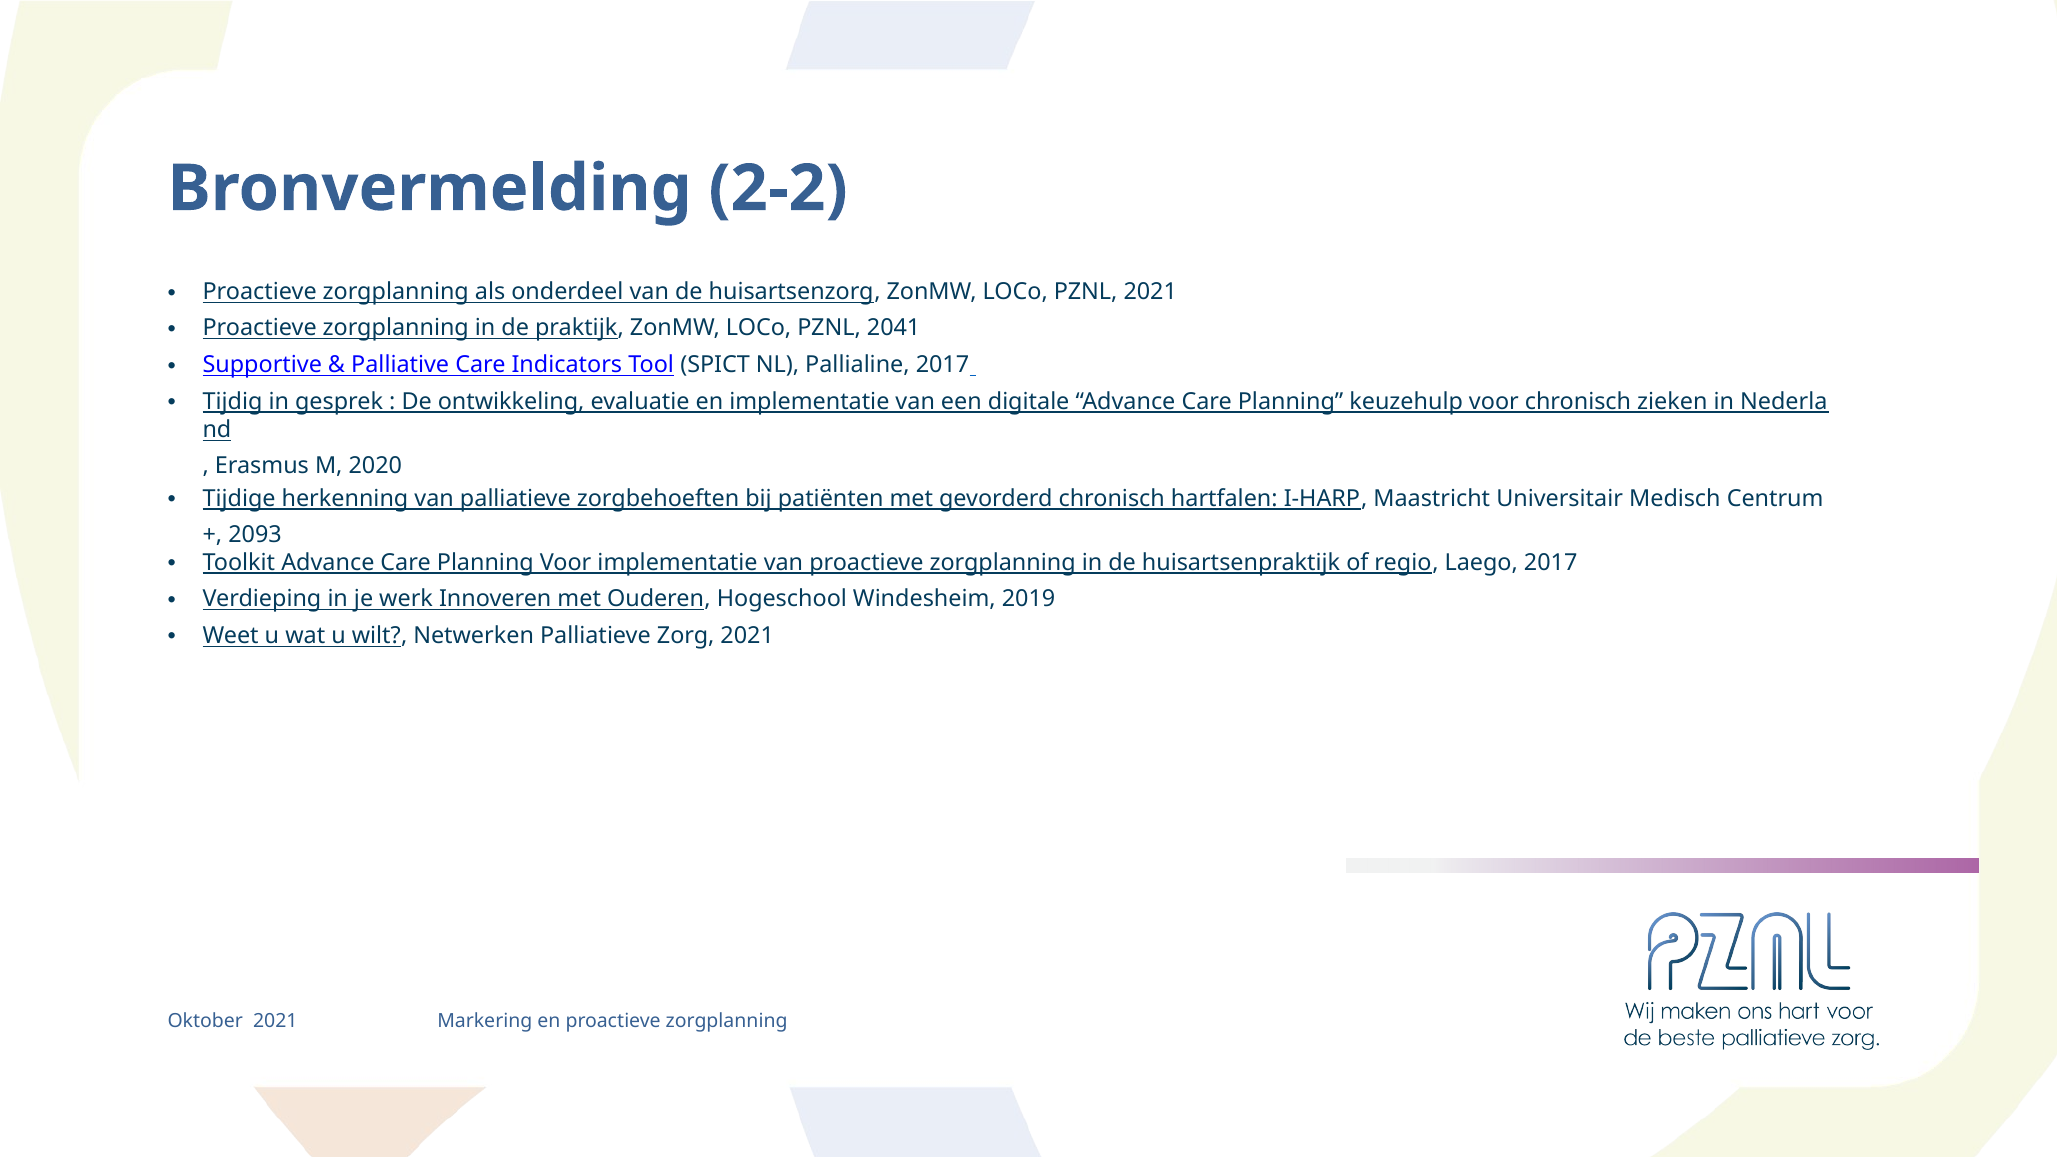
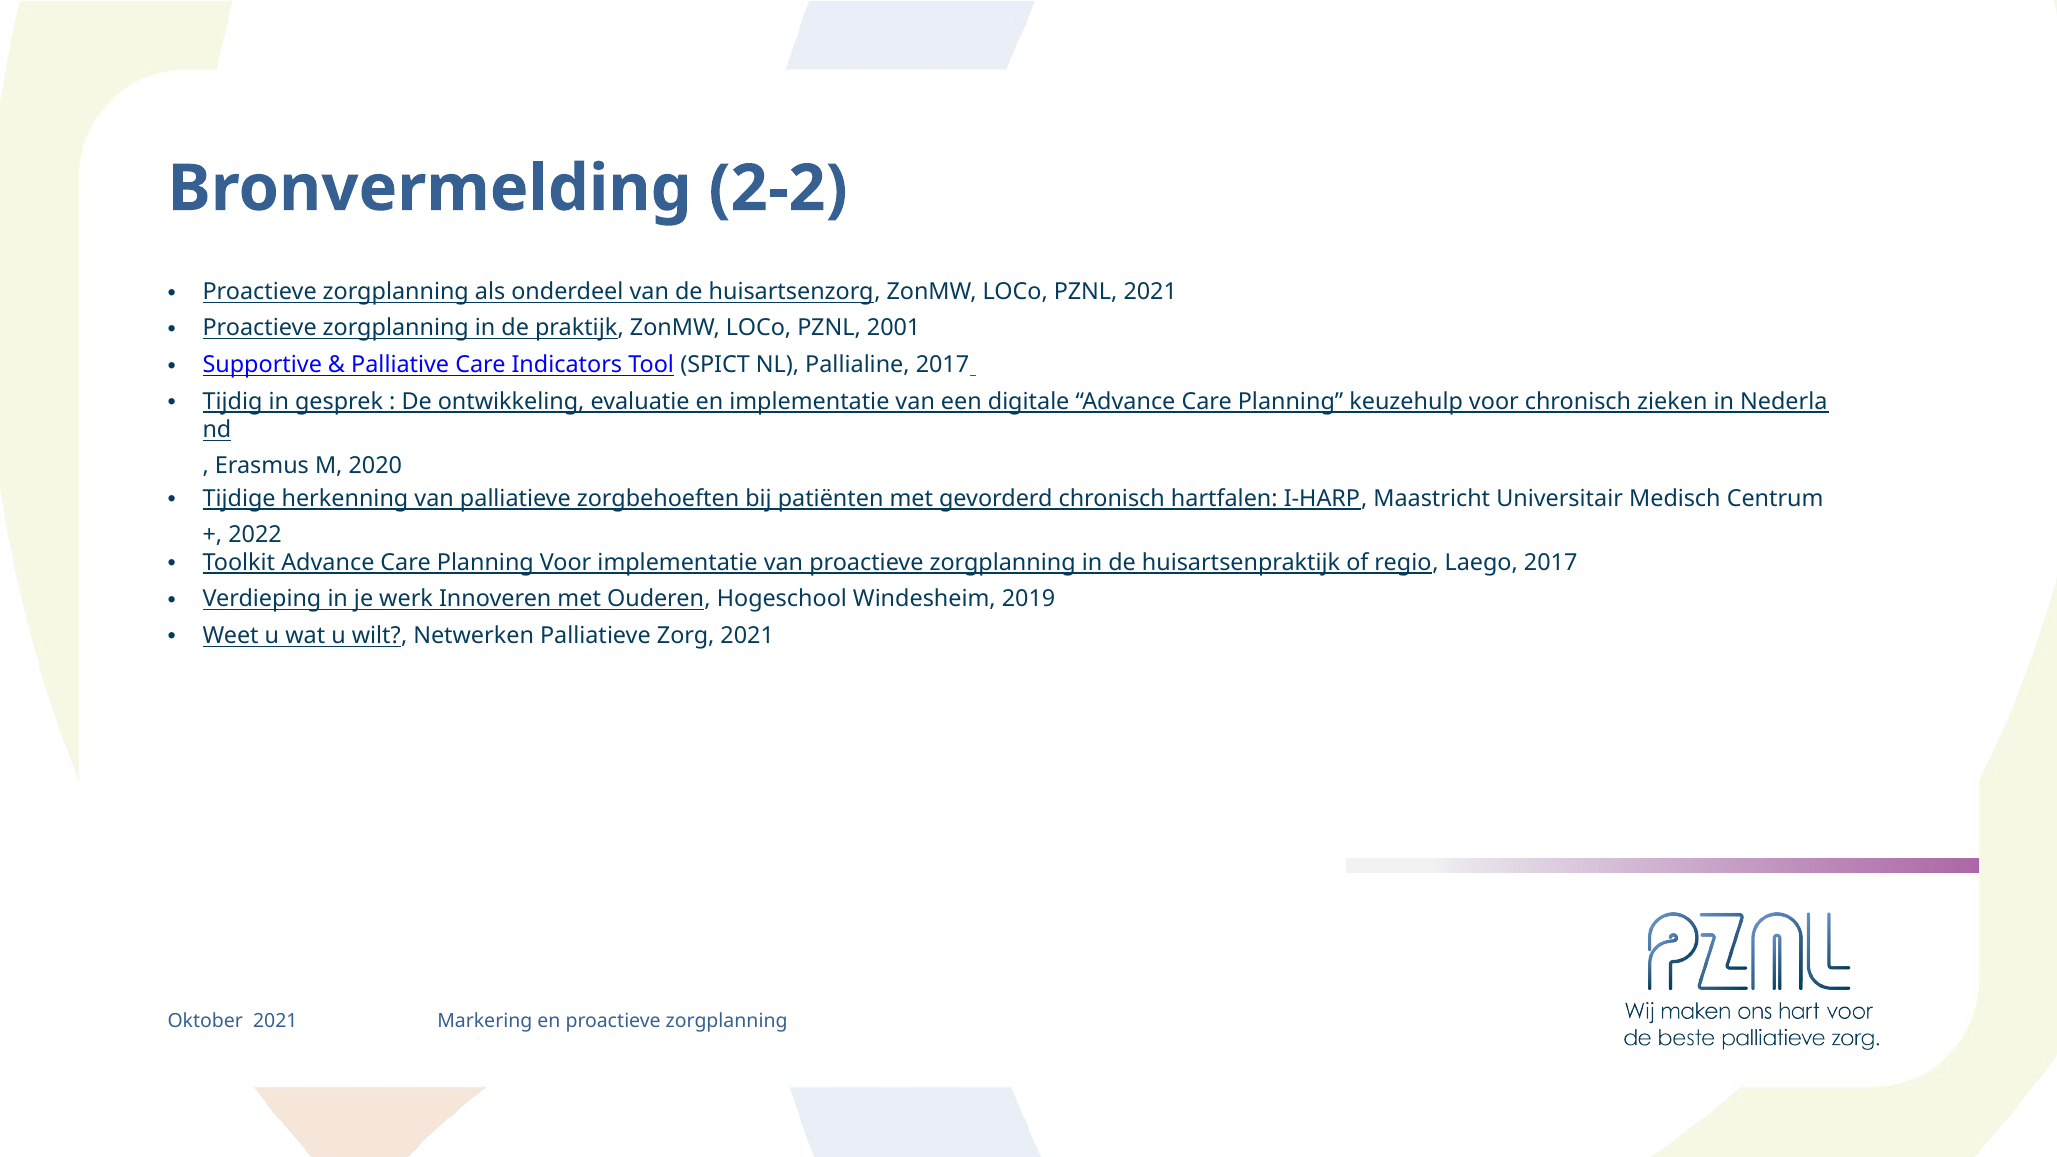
2041: 2041 -> 2001 (894, 328)
2093: 2093 -> 2022 (255, 534)
